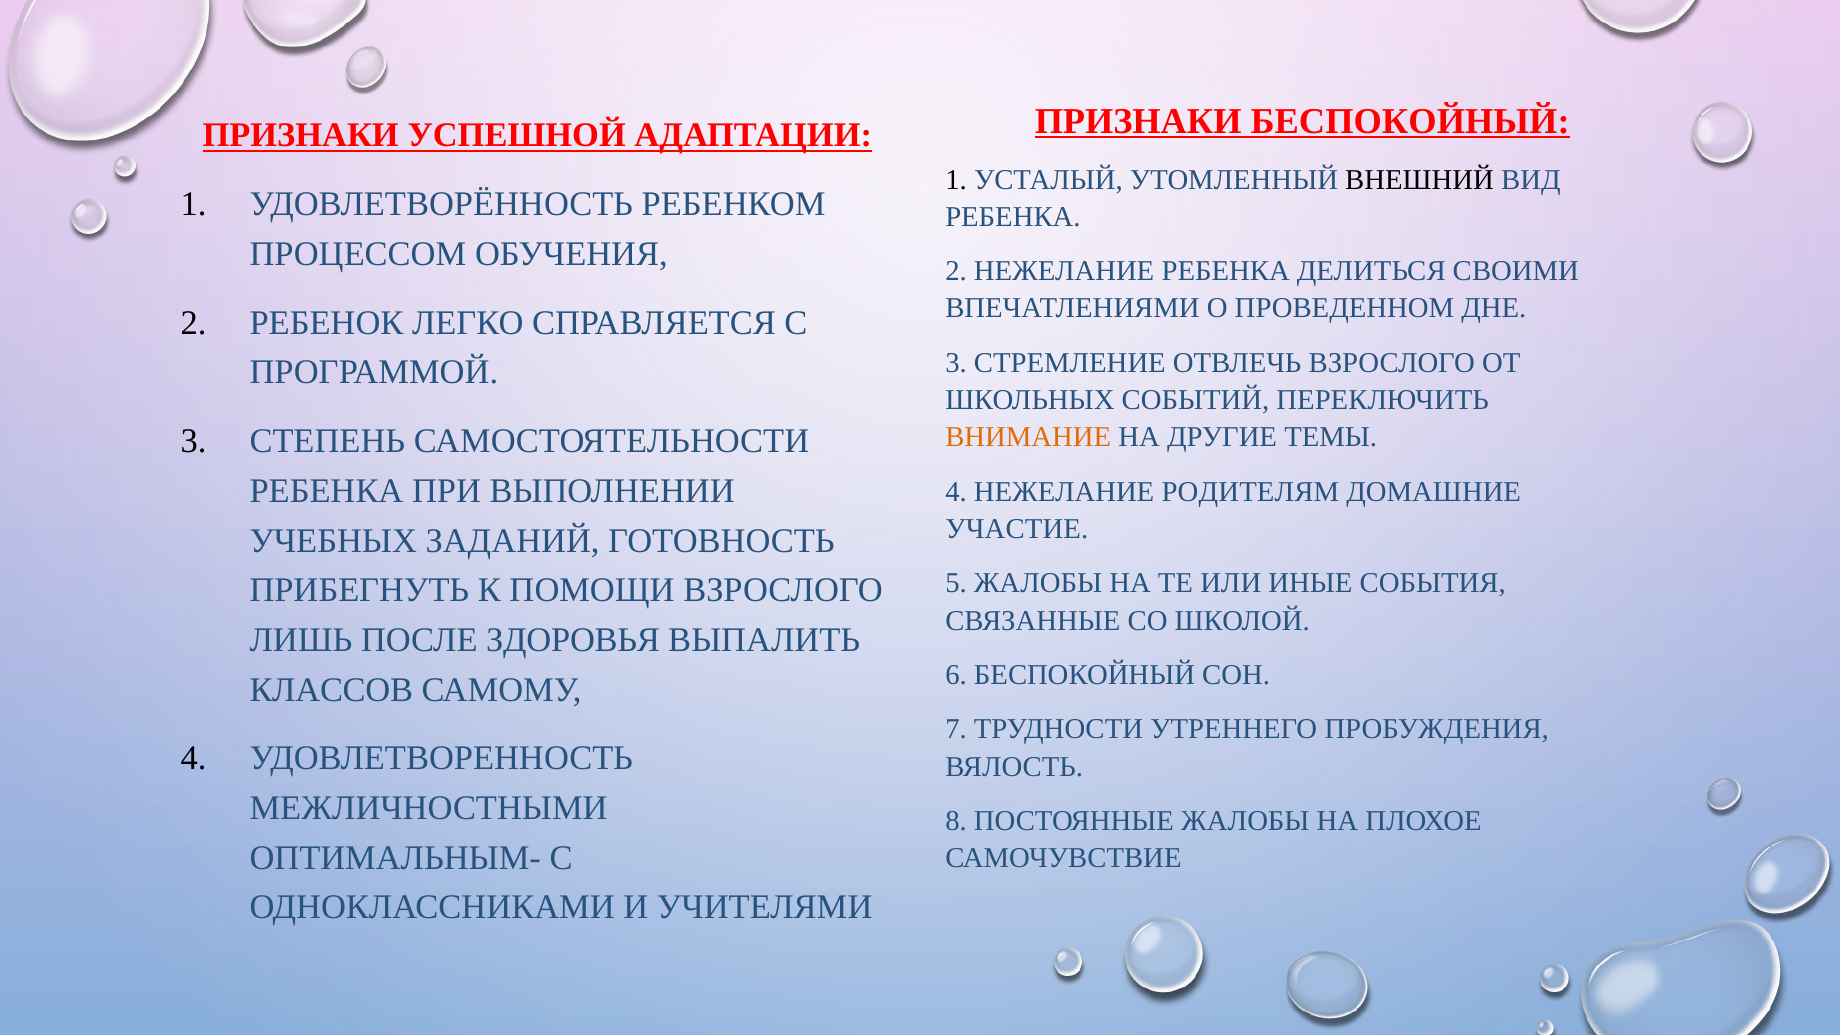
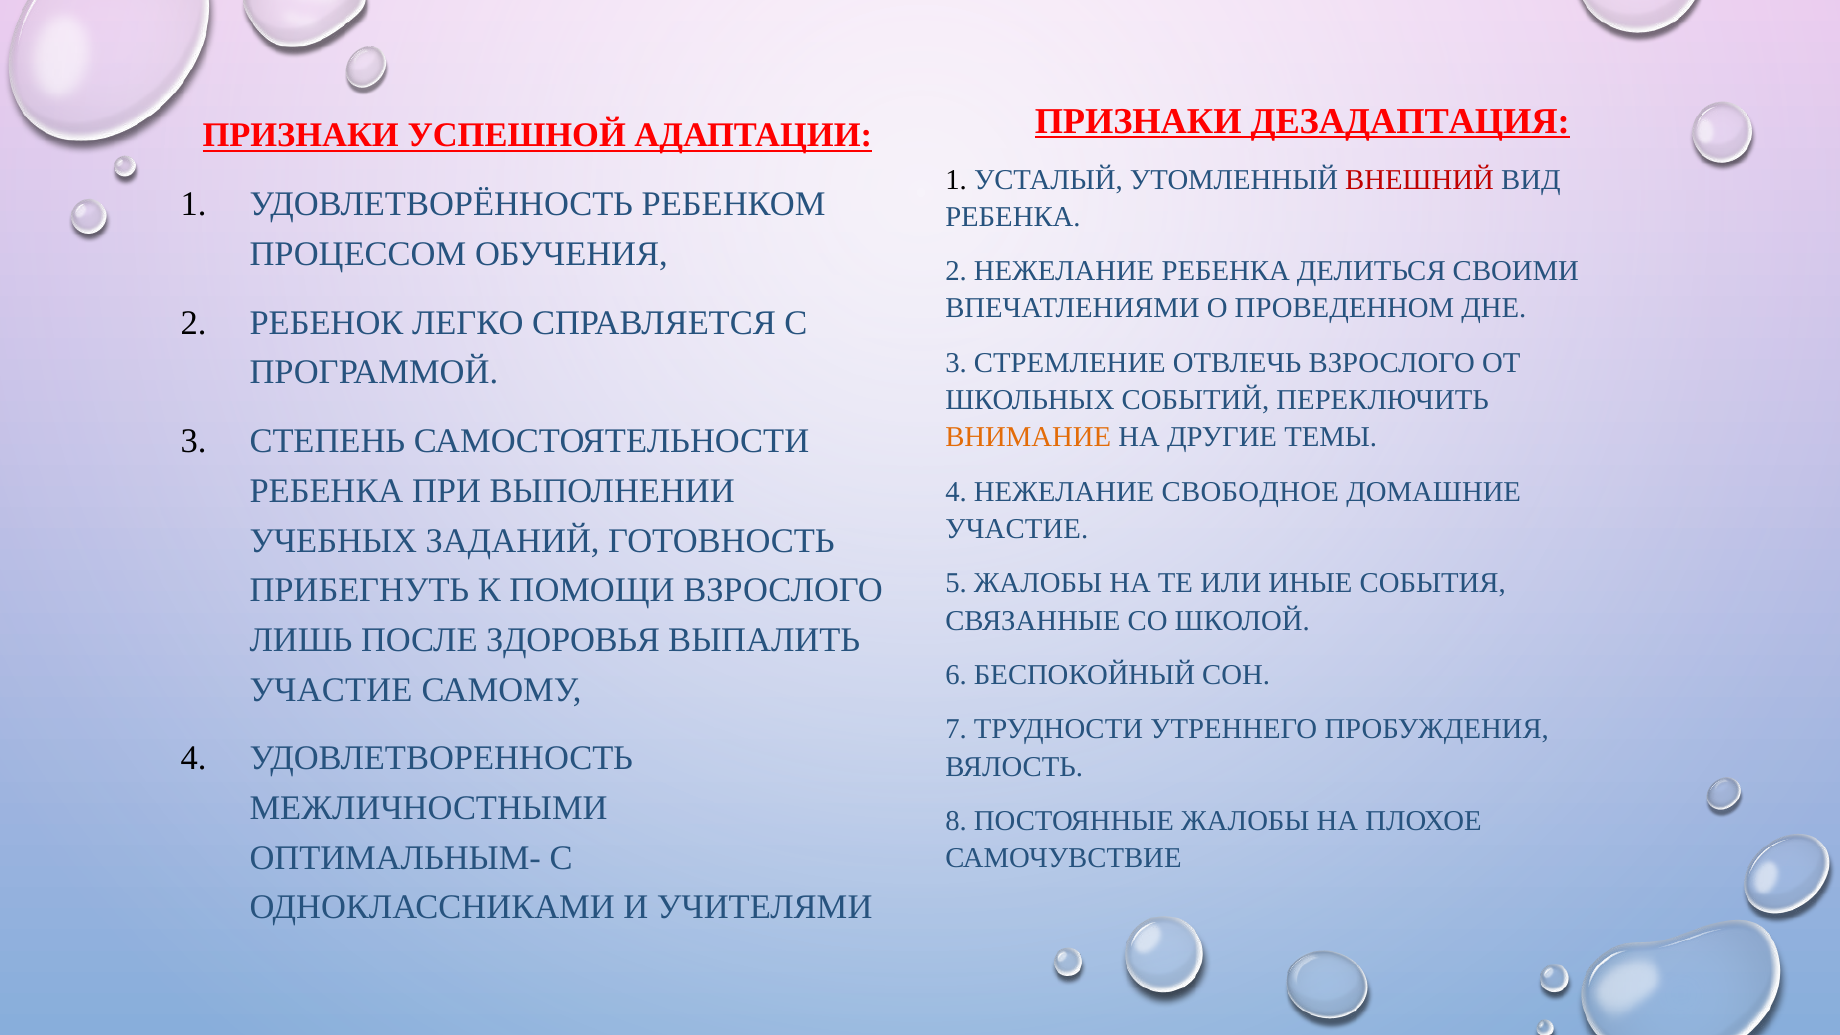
ПРИЗНАКИ БЕСПОКОЙНЫЙ: БЕСПОКОЙНЫЙ -> ДЕЗАДАПТАЦИЯ (1410, 121)
ВНЕШНИЙ colour: black -> red (1420, 180)
РОДИТЕЛЯМ: РОДИТЕЛЯМ -> СВОБОДНОЕ (1250, 492)
КЛАССОВ: КЛАССОВ -> УЧАСТИЕ (331, 690)
